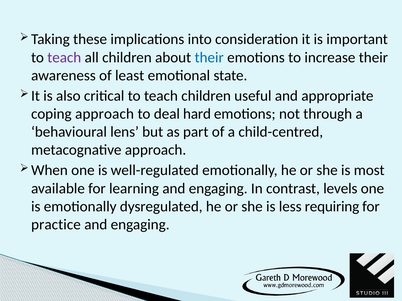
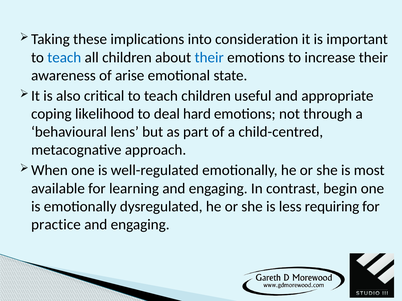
teach colour: purple -> blue (64, 57)
least: least -> arise (130, 76)
coping approach: approach -> likelihood (105, 114)
levels: levels -> begin (340, 189)
